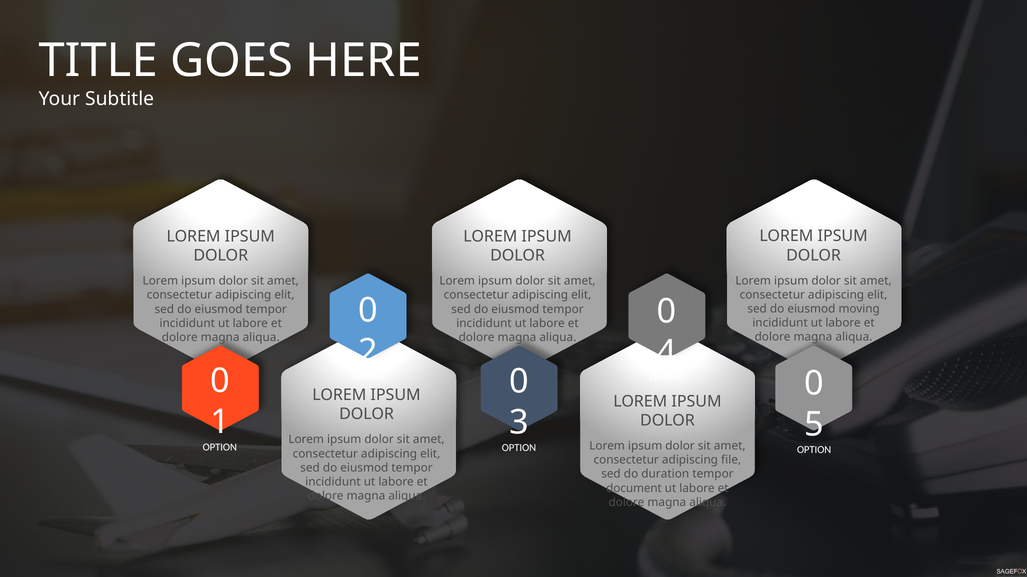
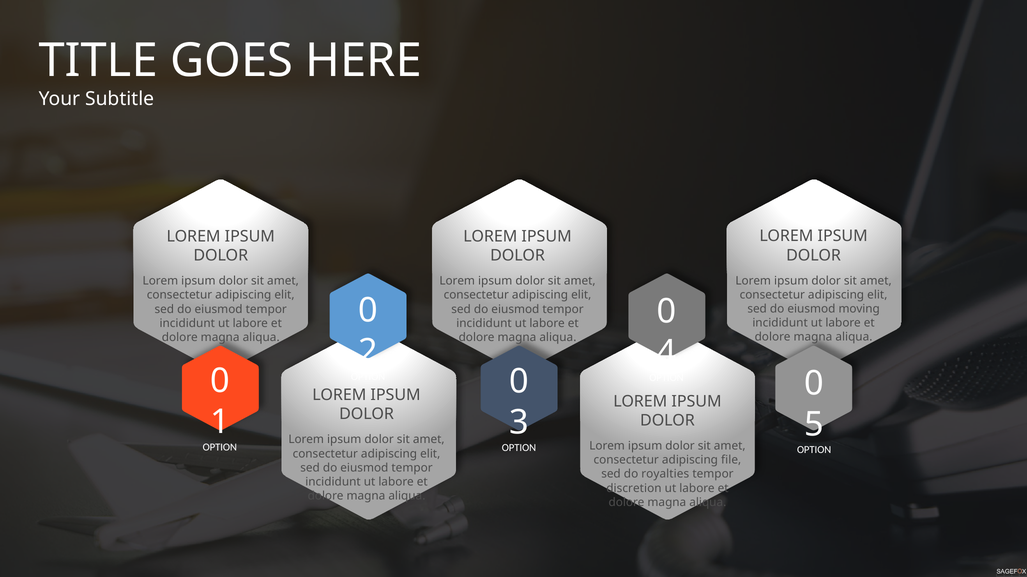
duration: duration -> royalties (665, 475)
document: document -> discretion (634, 489)
